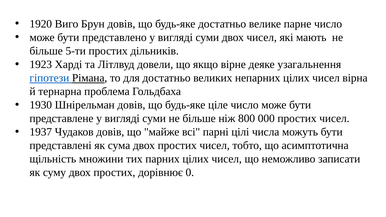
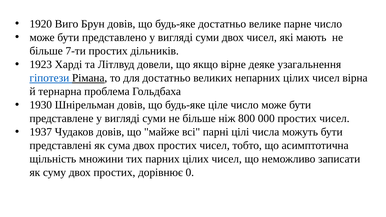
5-ти: 5-ти -> 7-ти (76, 51)
